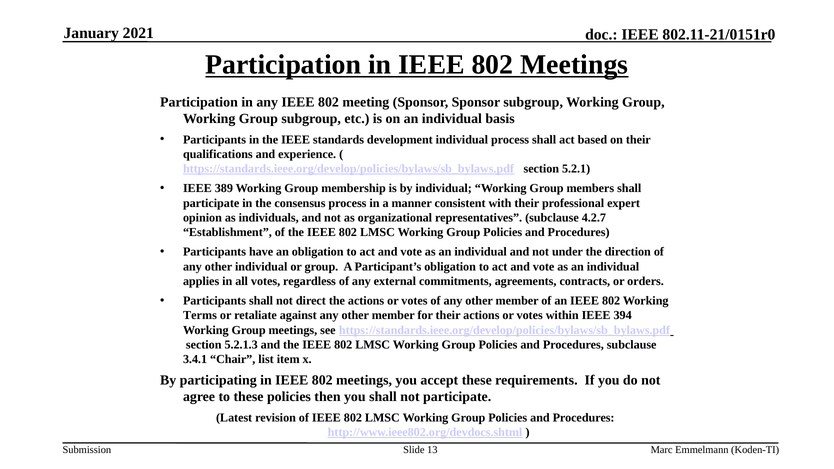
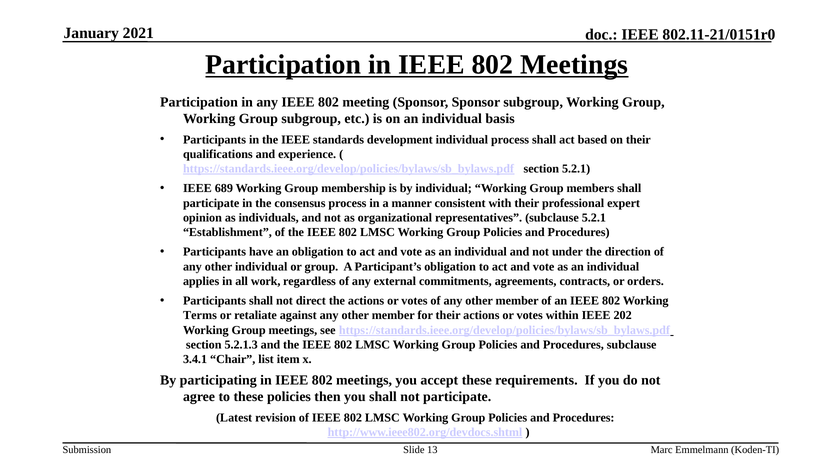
389: 389 -> 689 (224, 189)
subclause 4.2.7: 4.2.7 -> 5.2.1 (594, 218)
all votes: votes -> work (266, 281)
394: 394 -> 202 (623, 316)
